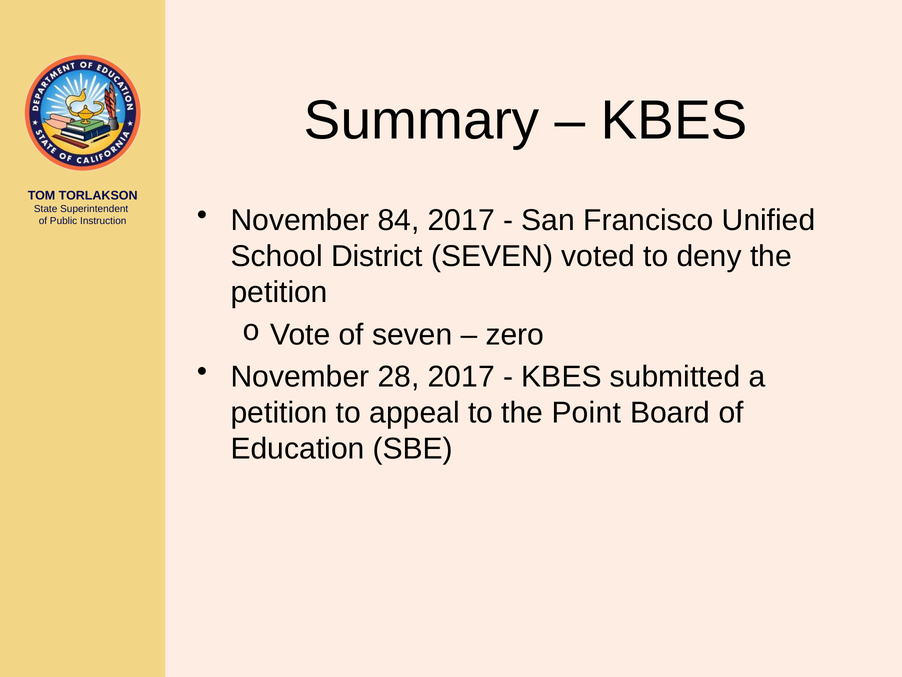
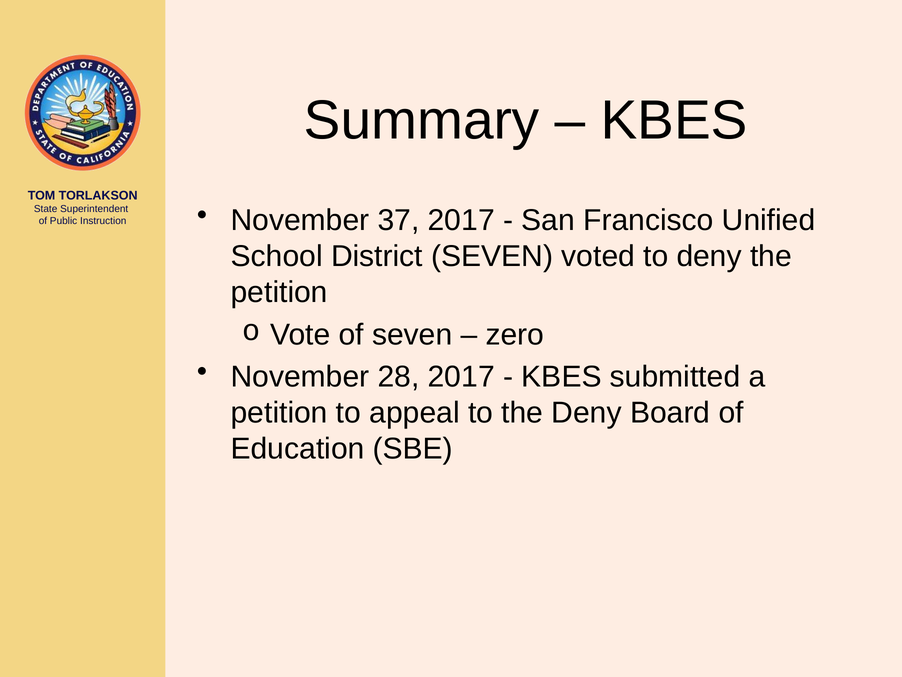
84: 84 -> 37 (399, 220)
the Point: Point -> Deny (587, 412)
